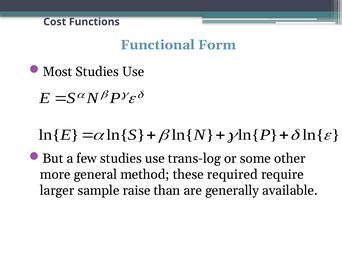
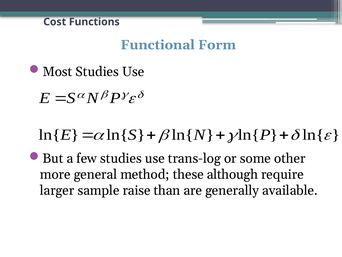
required: required -> although (232, 174)
